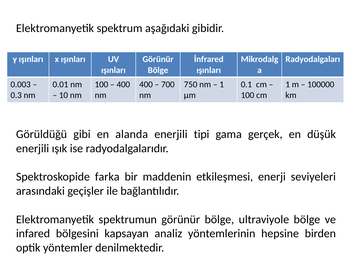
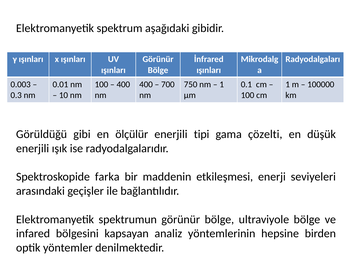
alanda: alanda -> ölçülür (132, 134)
gerçek: gerçek -> çözelti (265, 134)
